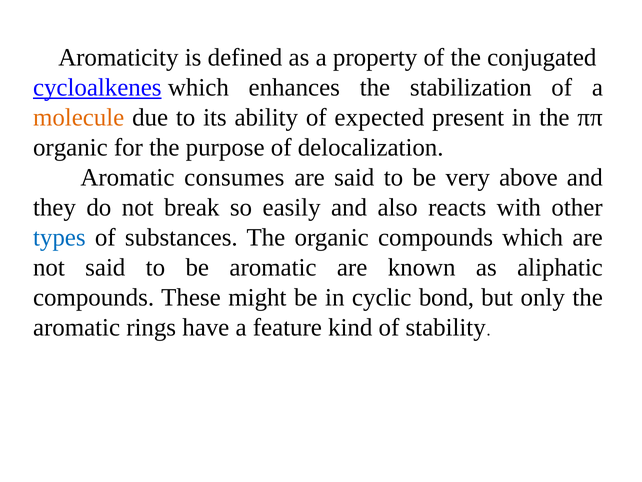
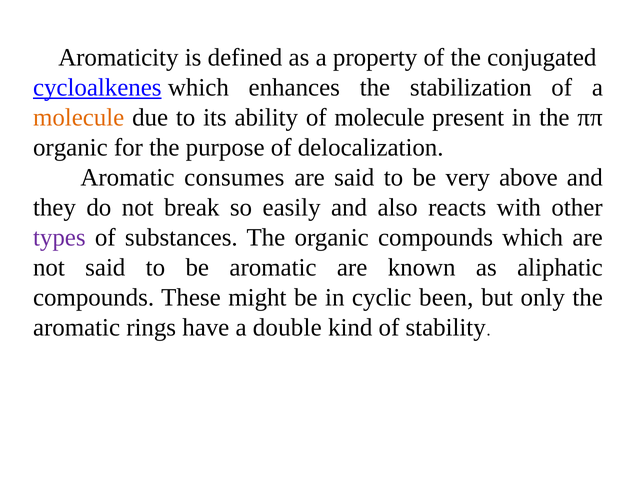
of expected: expected -> molecule (380, 117)
types colour: blue -> purple (59, 237)
bond: bond -> been (446, 297)
feature: feature -> double (287, 327)
